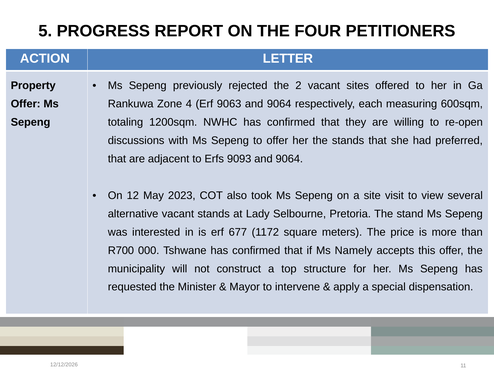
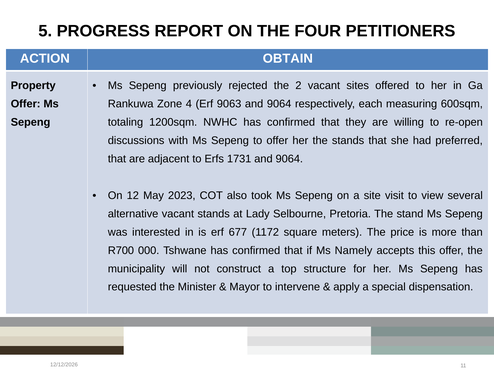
LETTER: LETTER -> OBTAIN (288, 58)
9093: 9093 -> 1731 (239, 159)
